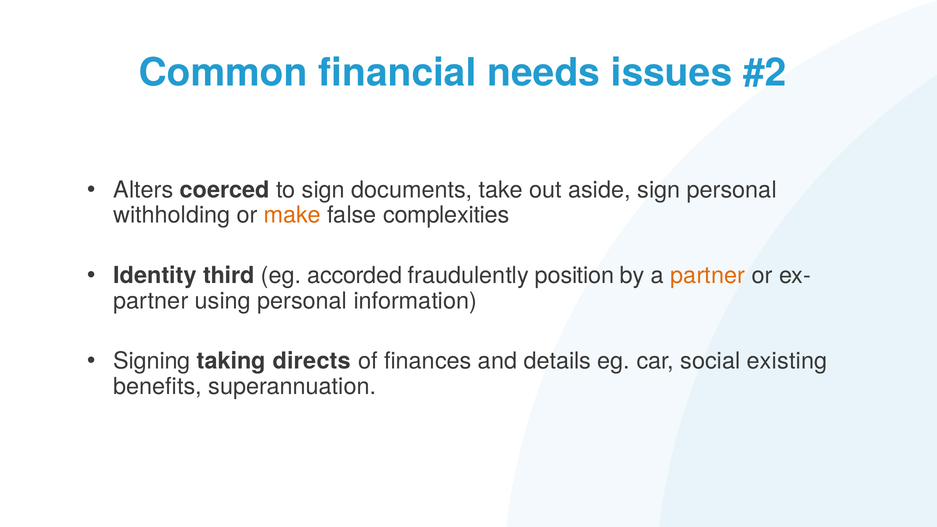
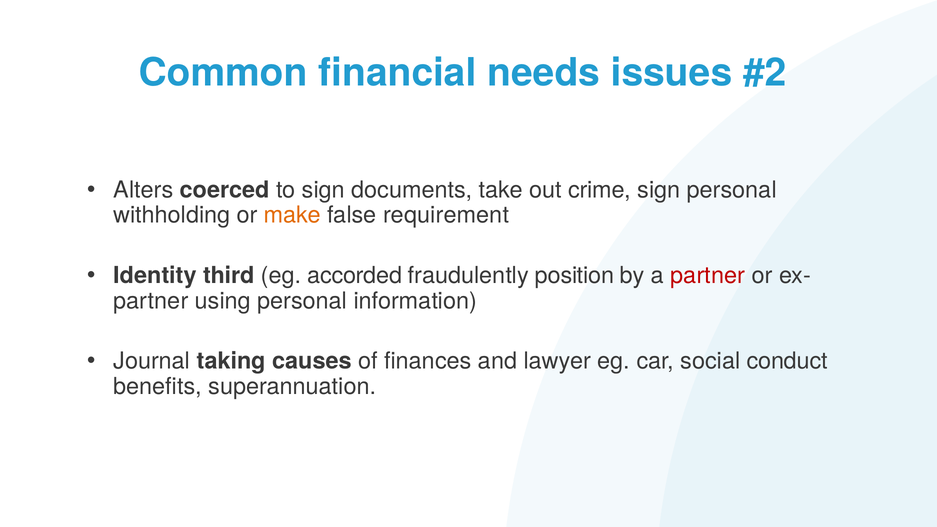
aside: aside -> crime (600, 190)
complexities: complexities -> requirement (446, 215)
partner colour: orange -> red (708, 276)
Signing: Signing -> Journal (152, 361)
directs: directs -> causes (312, 361)
details: details -> lawyer (557, 361)
existing: existing -> conduct (787, 361)
